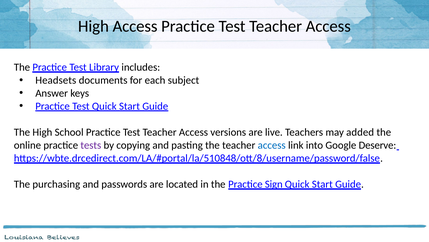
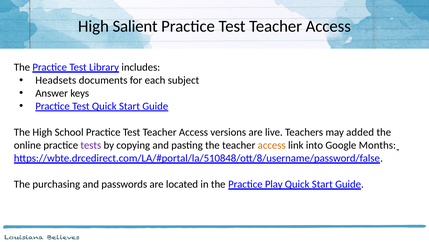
High Access: Access -> Salient (135, 26)
access colour: blue -> orange (272, 145)
Deserve: Deserve -> Months (377, 145)
Sign: Sign -> Play (274, 184)
